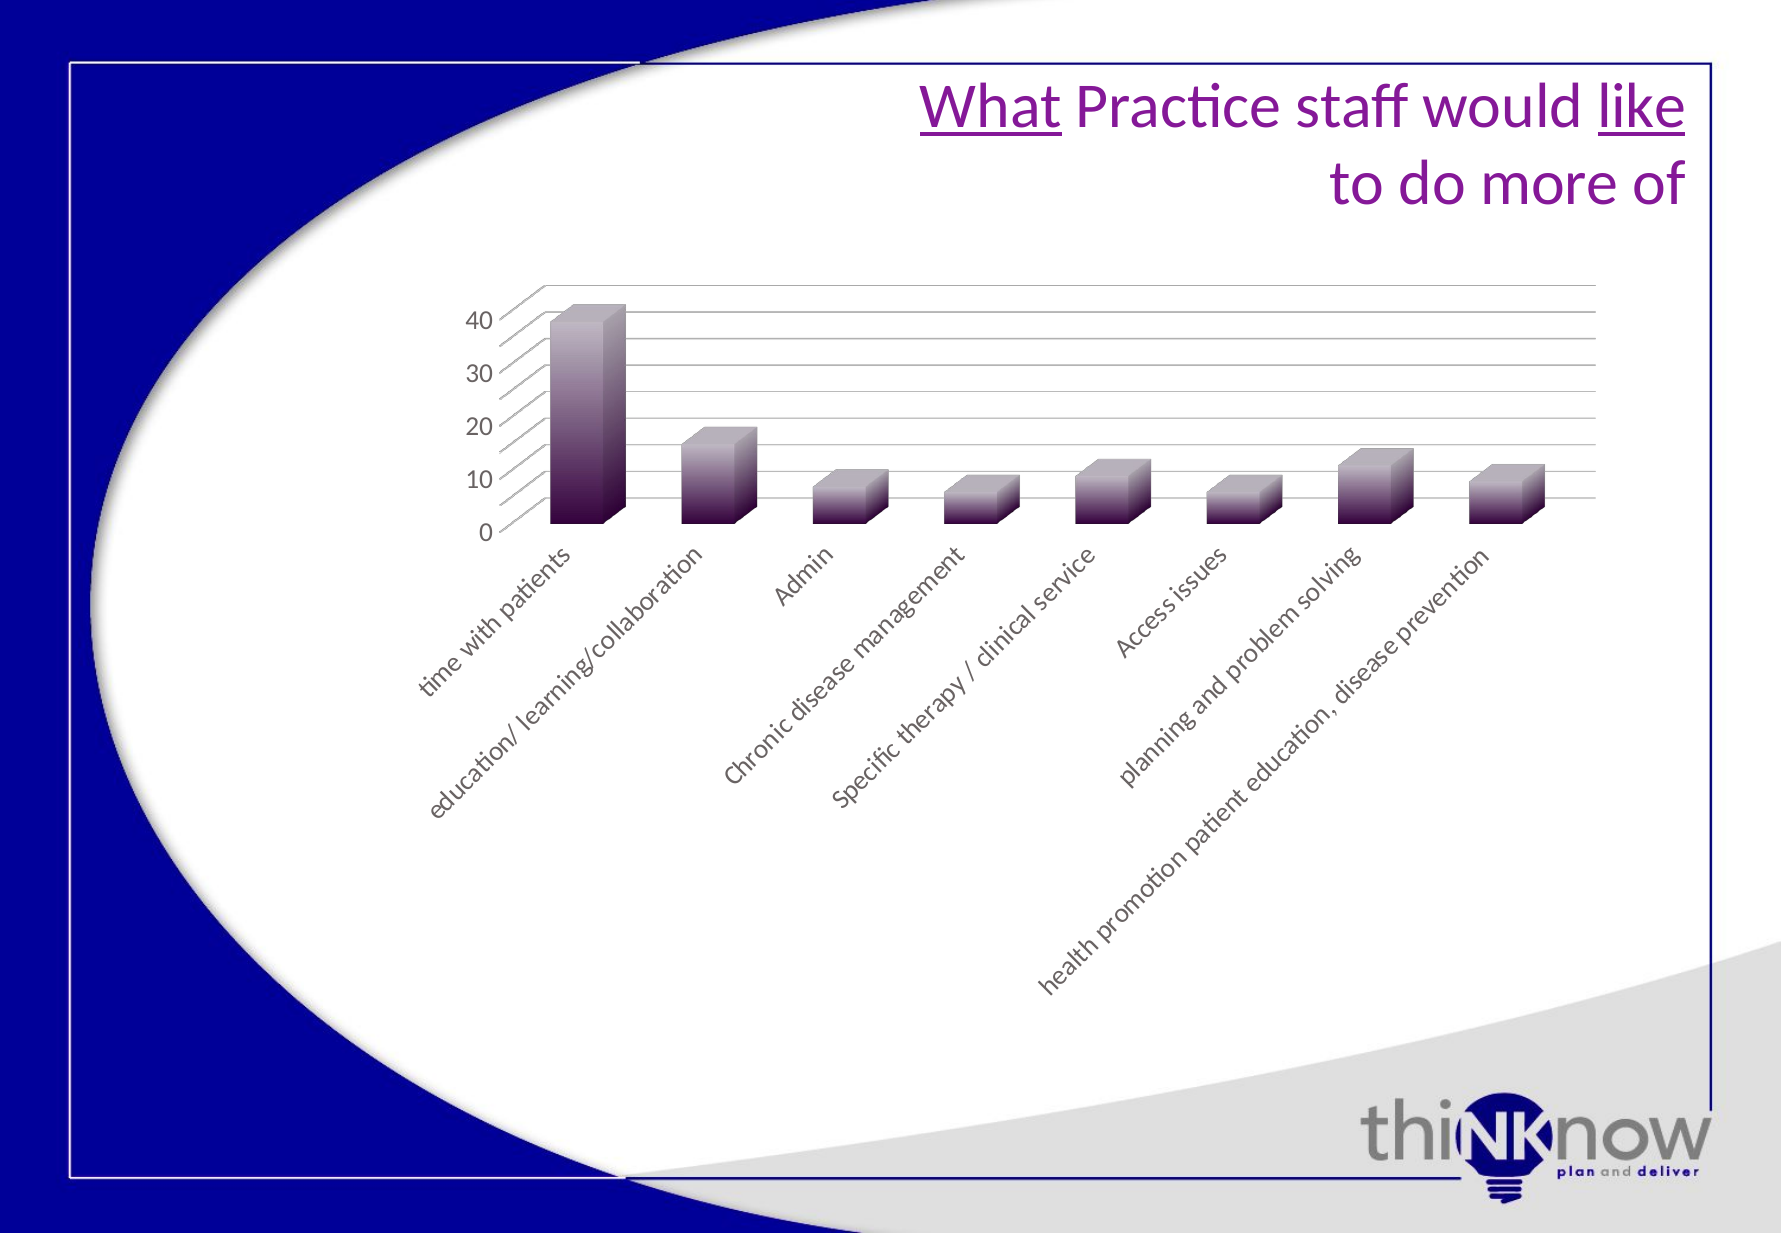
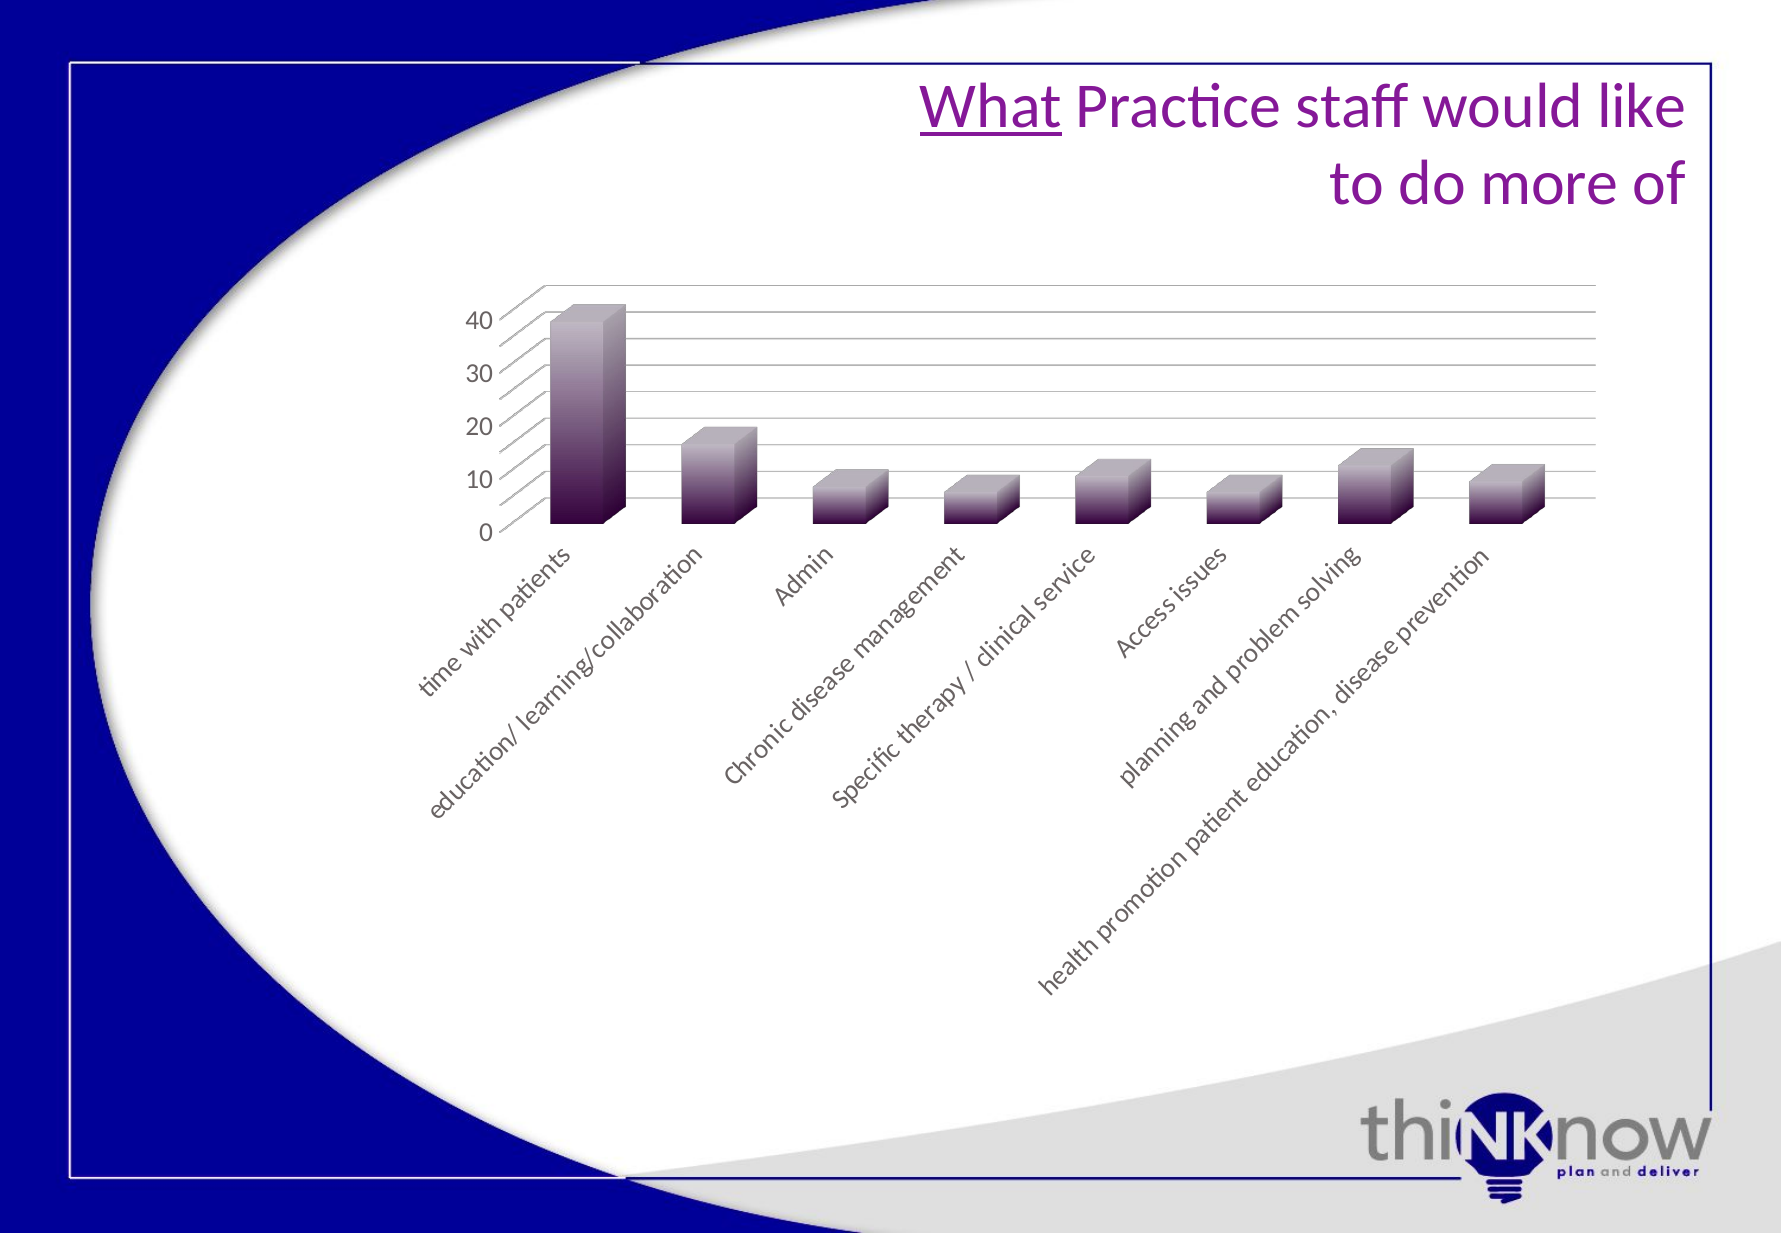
like underline: present -> none (1642, 107)
